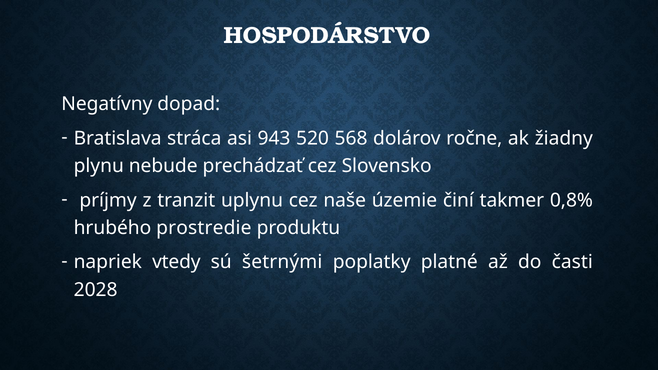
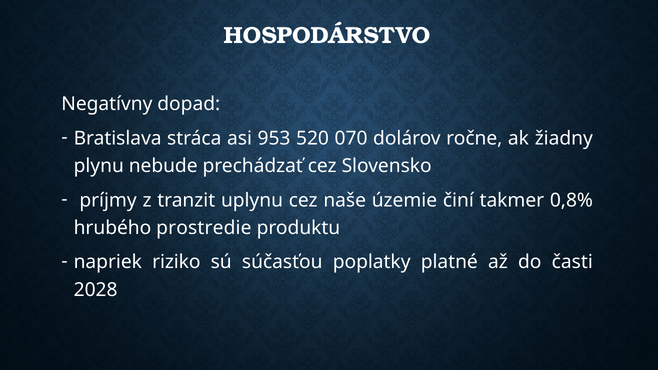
943: 943 -> 953 (274, 138)
568: 568 -> 070 (351, 138)
vtedy: vtedy -> riziko (176, 262)
šetrnými: šetrnými -> súčasťou (282, 262)
